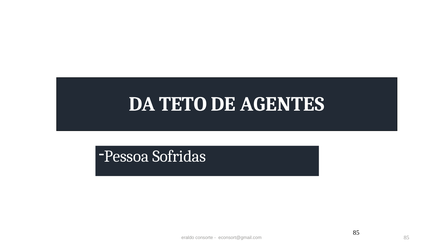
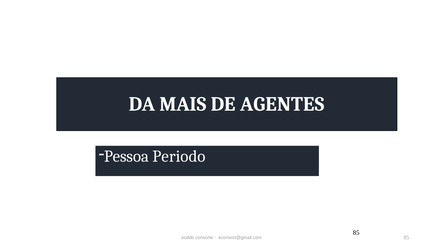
TETO: TETO -> MAIS (183, 104)
Sofridas: Sofridas -> Periodo (179, 156)
